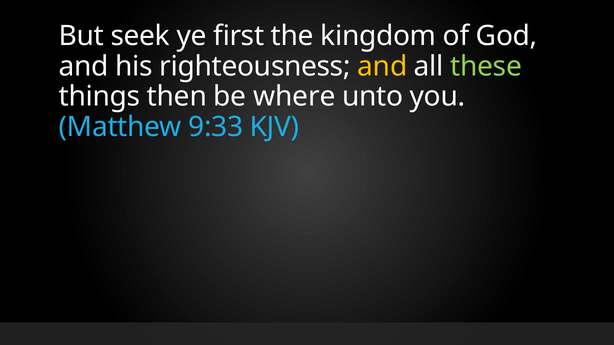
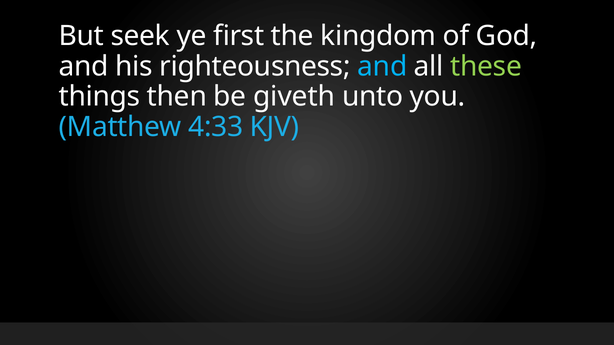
and colour: yellow -> light blue (382, 66)
where: where -> giveth (294, 97)
9:33: 9:33 -> 4:33 (216, 127)
